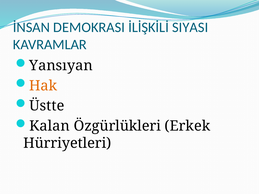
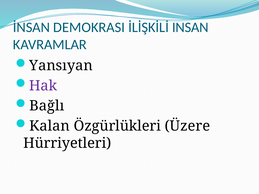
SIYASI: SIYASI -> INSAN (190, 27)
Hak colour: orange -> purple (43, 86)
Üstte: Üstte -> Bağlı (47, 106)
Erkek: Erkek -> Üzere (187, 126)
